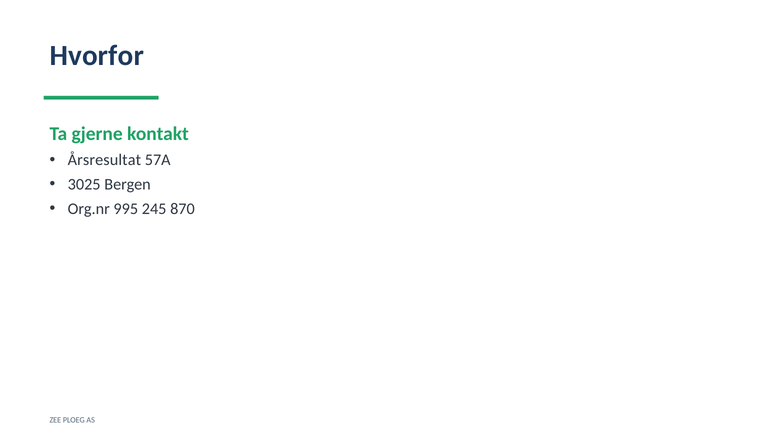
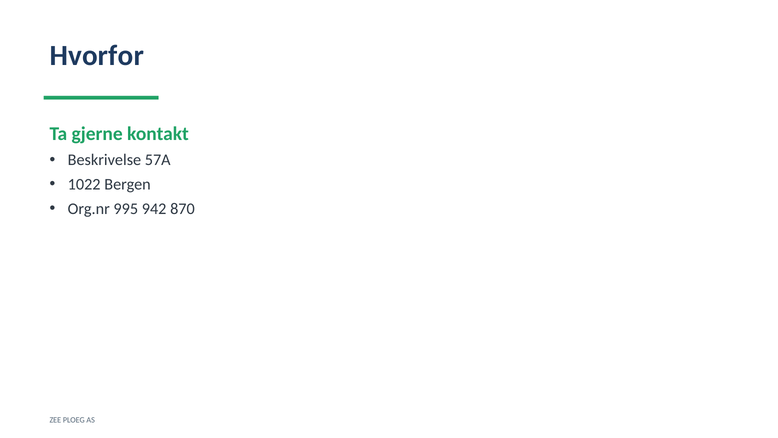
Årsresultat: Årsresultat -> Beskrivelse (104, 160)
3025: 3025 -> 1022 (84, 184)
245: 245 -> 942 (154, 209)
